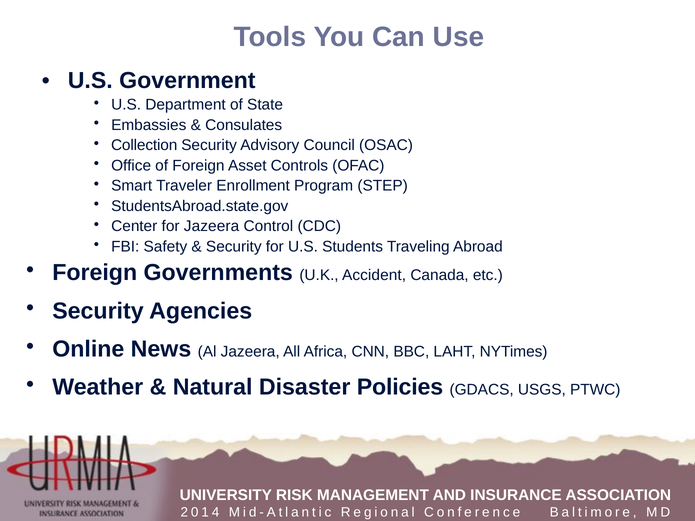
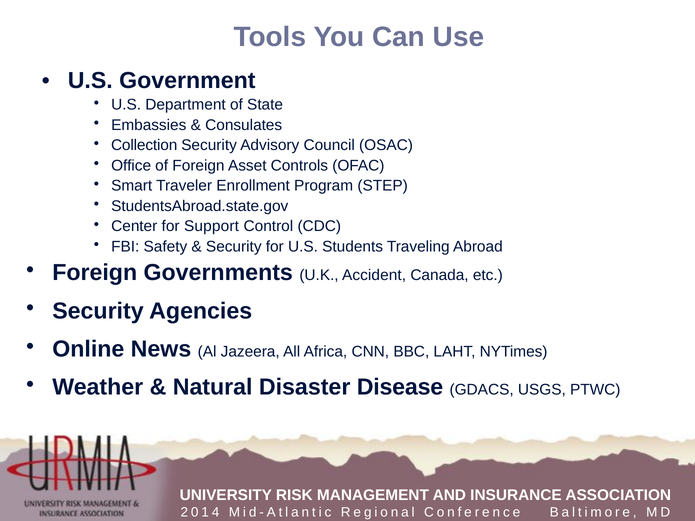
for Jazeera: Jazeera -> Support (212, 226)
Policies: Policies -> Disease (400, 387)
